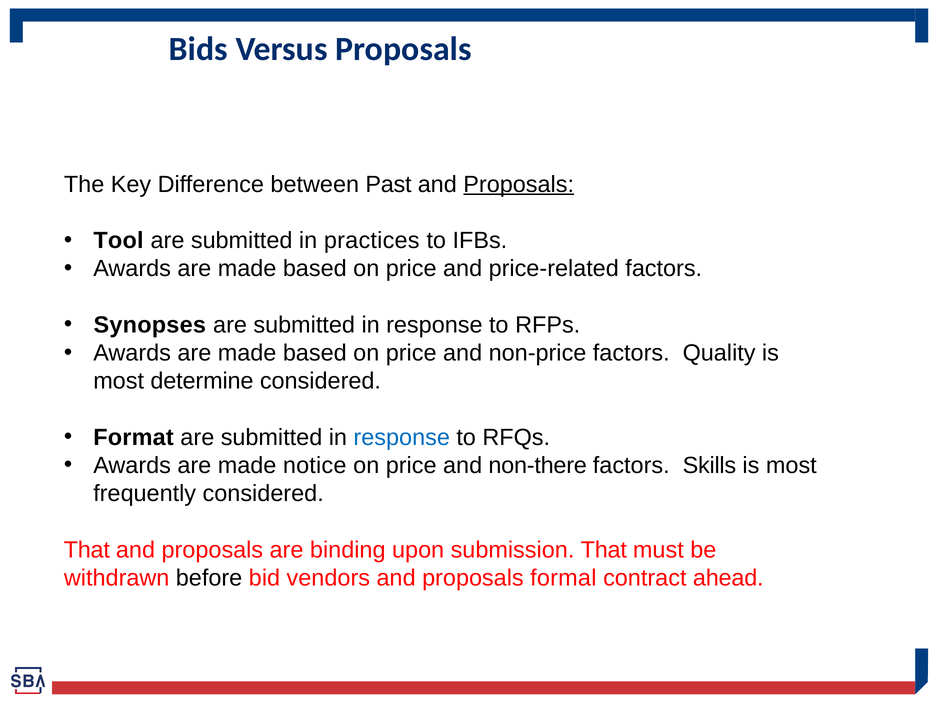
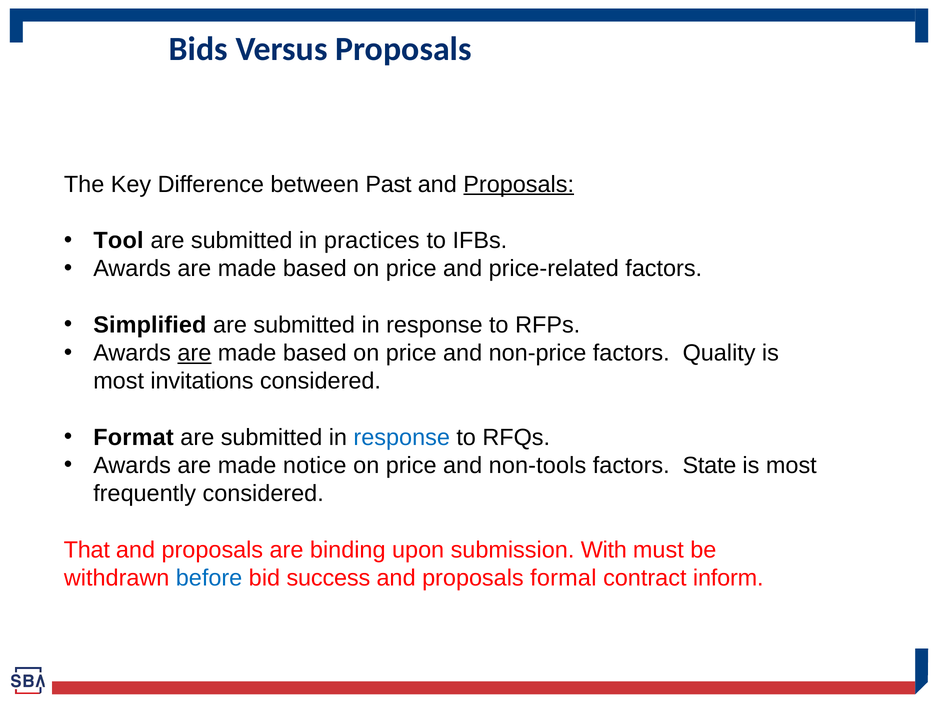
Synopses: Synopses -> Simplified (150, 325)
are underline: none -> present (194, 353)
determine: determine -> invitations (202, 381)
non-there: non-there -> non-tools (537, 466)
Skills: Skills -> State (709, 466)
submission That: That -> With (604, 550)
before colour: black -> blue (209, 578)
vendors: vendors -> success (328, 578)
ahead: ahead -> inform (728, 578)
